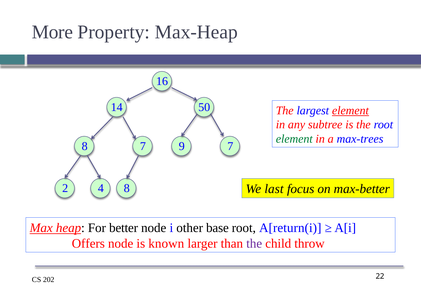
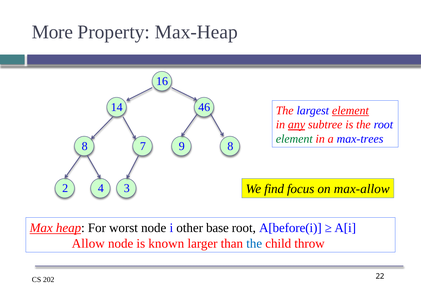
50: 50 -> 46 (204, 107)
any underline: none -> present (297, 125)
9 7: 7 -> 8 (230, 146)
4 8: 8 -> 3 (127, 188)
last: last -> find (274, 189)
max-better: max-better -> max-allow (362, 189)
better: better -> worst (124, 228)
A[return(i: A[return(i -> A[before(i (290, 228)
Offers: Offers -> Allow (88, 243)
the colour: purple -> blue (254, 243)
